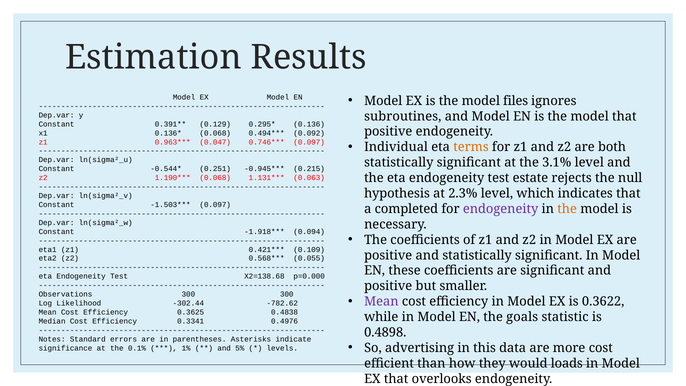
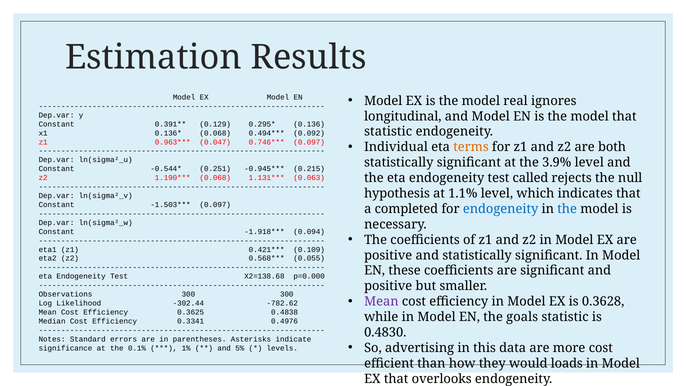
files: files -> real (516, 101)
subroutines: subroutines -> longitudinal (403, 116)
positive: positive -> statistic (388, 132)
3.1%: 3.1% -> 3.9% (557, 163)
estate: estate -> called (530, 178)
2.3%: 2.3% -> 1.1% (463, 193)
endogeneity colour: purple -> blue (501, 209)
the colour: orange -> blue (567, 209)
0.3622: 0.3622 -> 0.3628 (603, 301)
0.4898: 0.4898 -> 0.4830 (385, 332)
